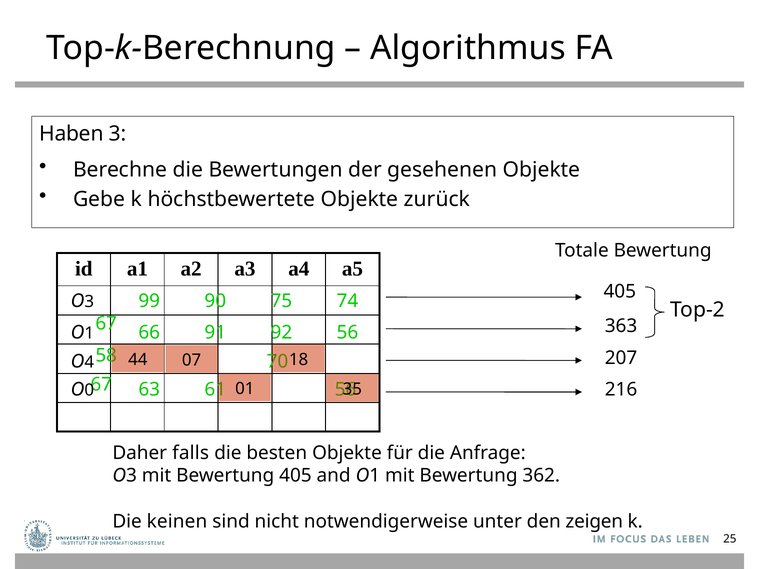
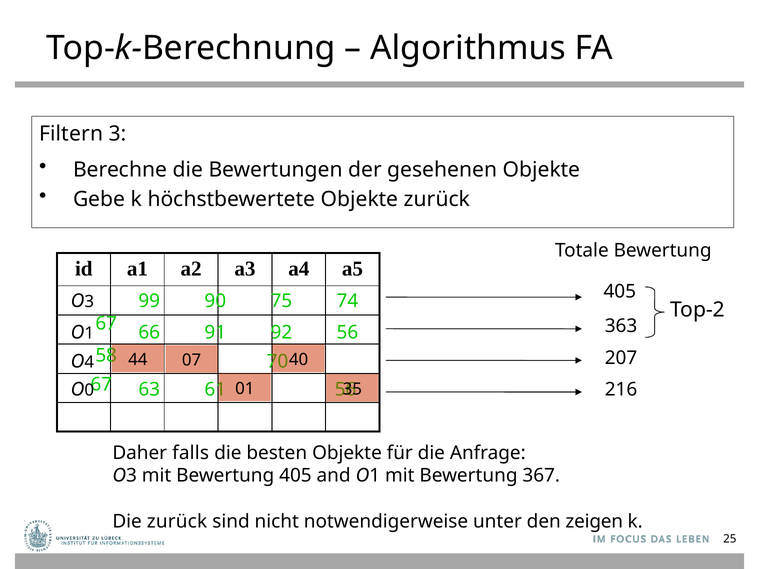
Haben: Haben -> Filtern (71, 134)
18: 18 -> 40 (299, 360)
362: 362 -> 367 (541, 476)
Die keinen: keinen -> zurück (177, 521)
